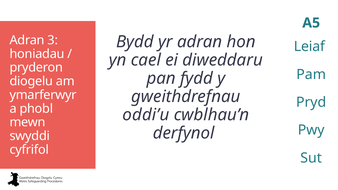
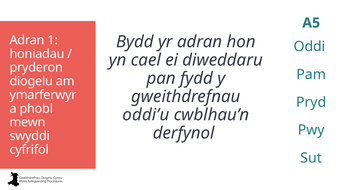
3: 3 -> 1 (53, 40)
Leiaf: Leiaf -> Oddi (309, 47)
